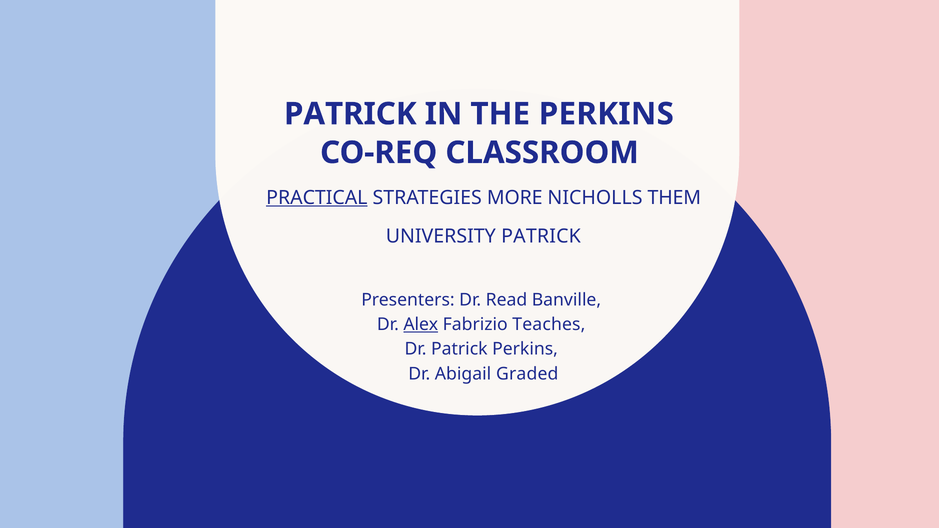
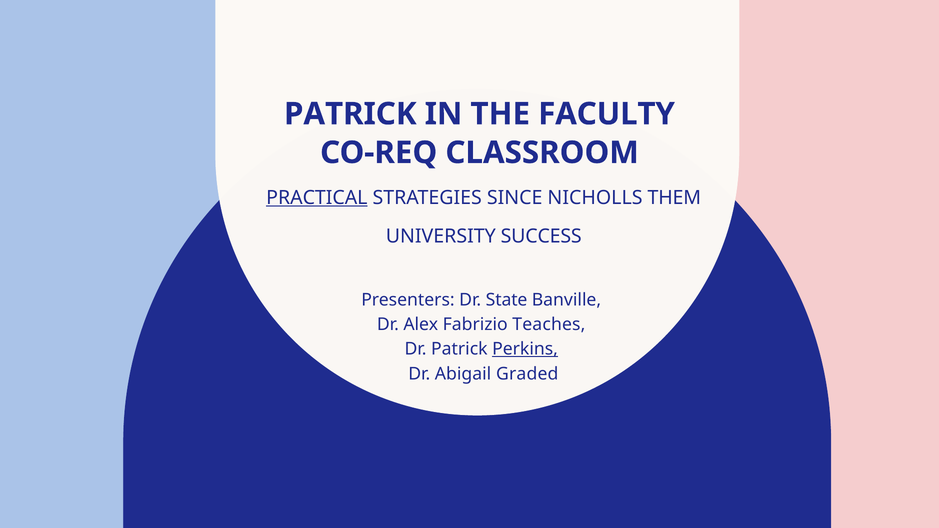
THE PERKINS: PERKINS -> FACULTY (607, 114)
MORE: MORE -> SINCE (515, 198)
UNIVERSITY PATRICK: PATRICK -> SUCCESS (541, 236)
Read: Read -> State (507, 300)
Alex underline: present -> none (421, 325)
Perkins underline: none -> present (525, 349)
